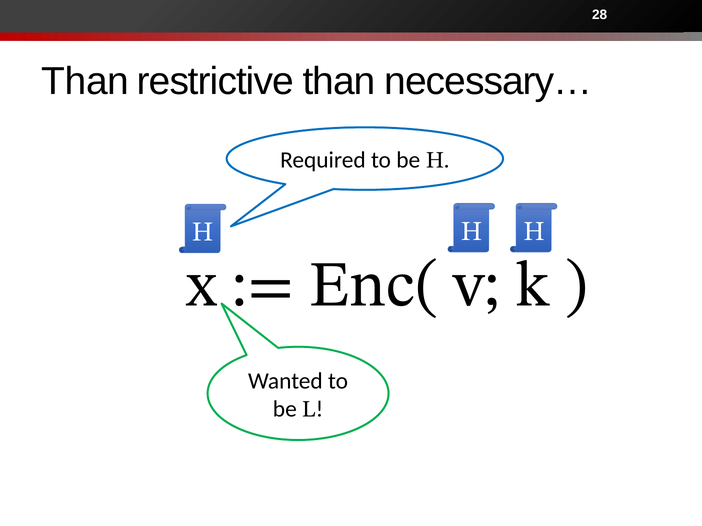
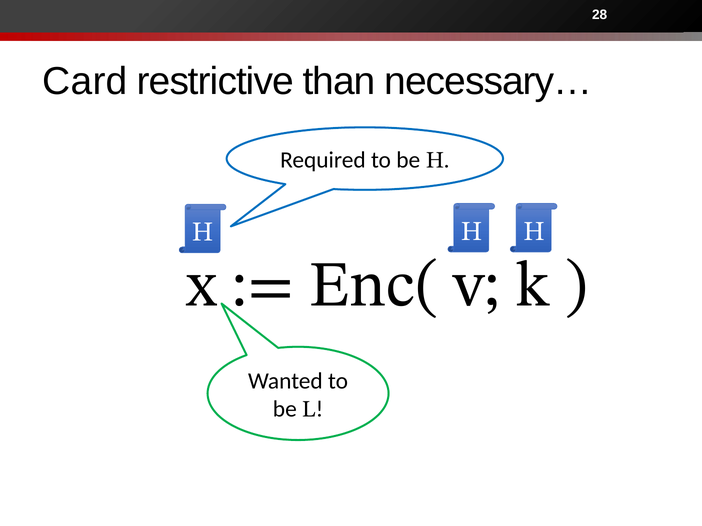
Than: Than -> Card (85, 82)
